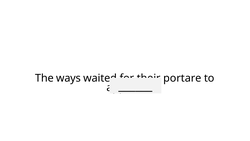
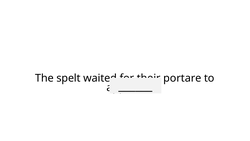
ways: ways -> spelt (68, 78)
